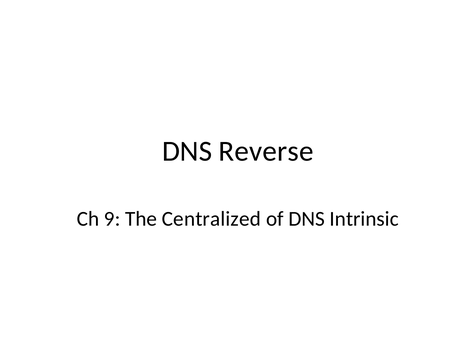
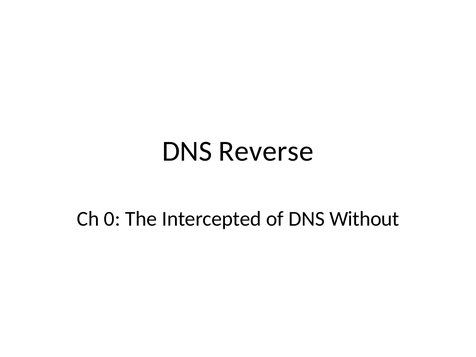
9: 9 -> 0 (112, 219)
Centralized: Centralized -> Intercepted (212, 219)
Intrinsic: Intrinsic -> Without (364, 219)
